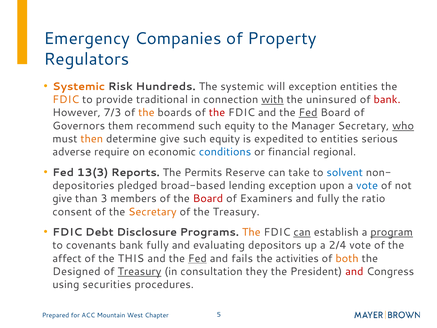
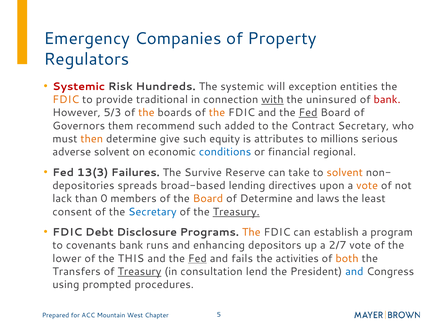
Systemic colour: orange -> red (79, 86)
7/3: 7/3 -> 5/3 (113, 113)
the colour: red -> orange (217, 113)
recommend such equity: equity -> added (240, 126)
Manager: Manager -> Contract (313, 126)
who underline: present -> none (403, 126)
expedited: expedited -> attributes (279, 139)
to entities: entities -> millions (339, 139)
adverse require: require -> solvent (112, 152)
Reports: Reports -> Failures (135, 172)
Permits: Permits -> Survive (203, 172)
solvent colour: blue -> orange (345, 172)
pledged: pledged -> spreads (137, 185)
lending exception: exception -> directives (292, 185)
vote colour: blue -> orange (367, 185)
give: give -> lack (62, 199)
3: 3 -> 0 (104, 199)
Board colour: red -> orange (208, 199)
of Examiners: Examiners -> Determine (266, 199)
and fully: fully -> laws (328, 199)
ratio: ratio -> least (374, 199)
Secretary colour: orange -> blue (152, 212)
Treasury underline: none -> present (236, 212)
can underline: present -> none (302, 232)
program underline: present -> none (392, 232)
bank fully: fully -> runs (158, 245)
evaluating: evaluating -> enhancing (219, 245)
2/4: 2/4 -> 2/7 (337, 245)
affect: affect -> lower (67, 258)
Designed: Designed -> Transfers (77, 271)
they: they -> lend (257, 271)
and colour: red -> blue (354, 271)
securities: securities -> prompted (107, 284)
